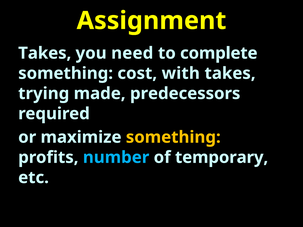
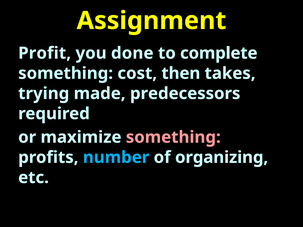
Takes: Takes -> Profit (45, 53)
need: need -> done (132, 53)
with: with -> then (181, 73)
something colour: yellow -> pink (173, 137)
temporary: temporary -> organizing (222, 158)
